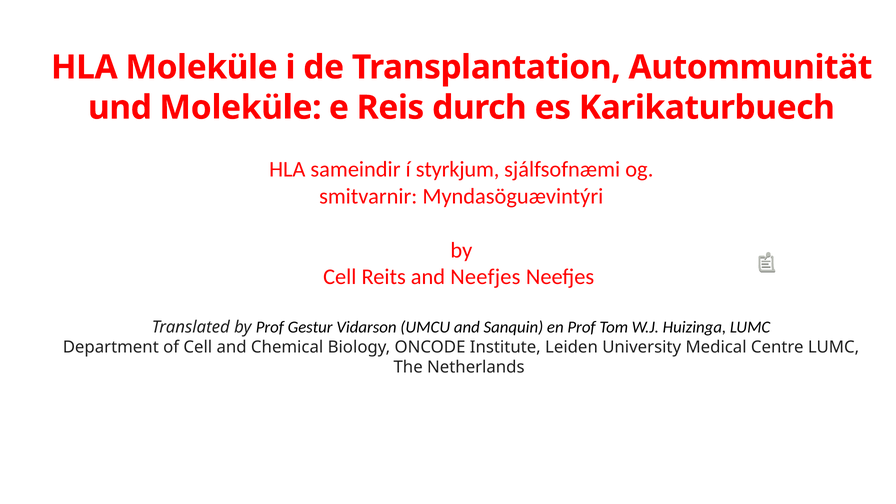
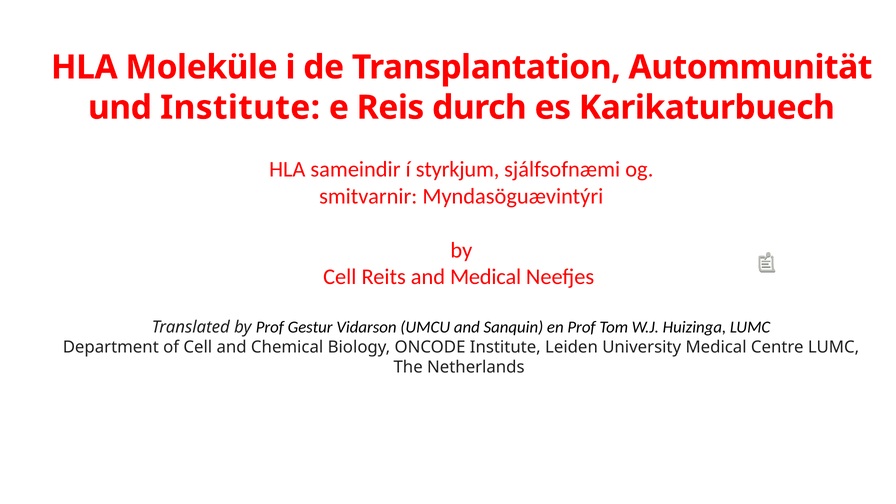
und Moleküle: Moleküle -> Institute (240, 108)
and Neefjes: Neefjes -> Medical (486, 277)
